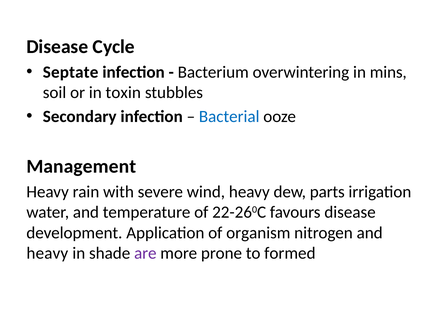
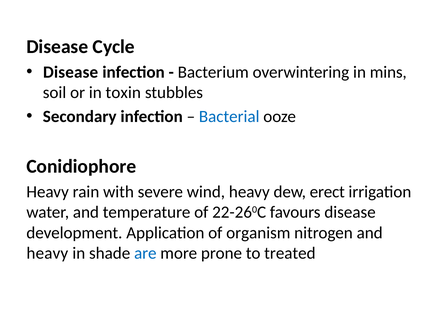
Septate: Septate -> Disease (71, 72)
Management: Management -> Conidiophore (81, 166)
parts: parts -> erect (327, 191)
are colour: purple -> blue (145, 253)
formed: formed -> treated (290, 253)
